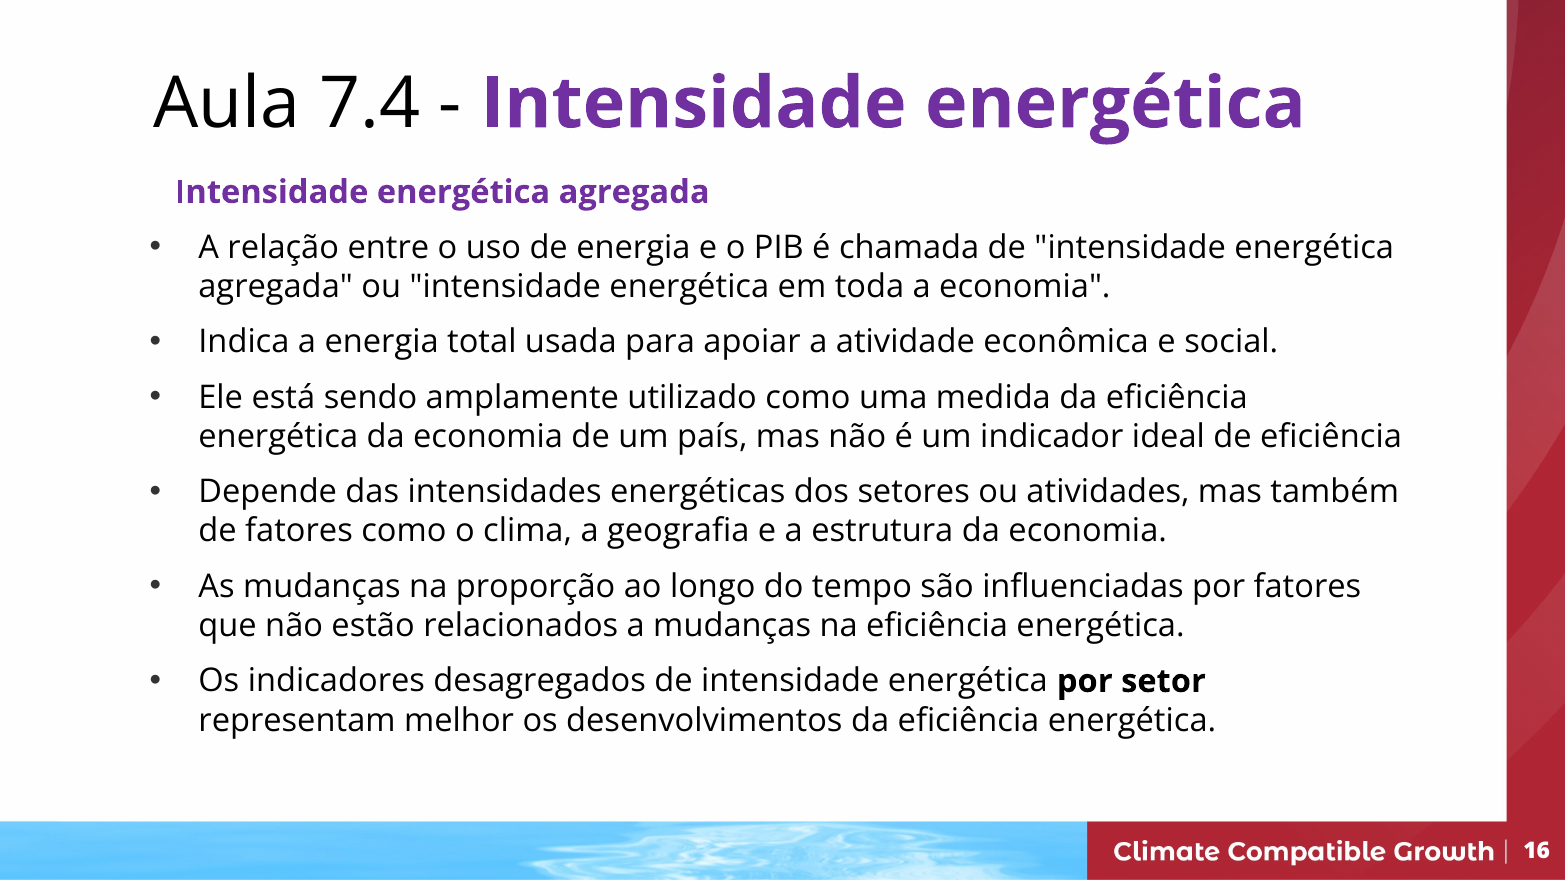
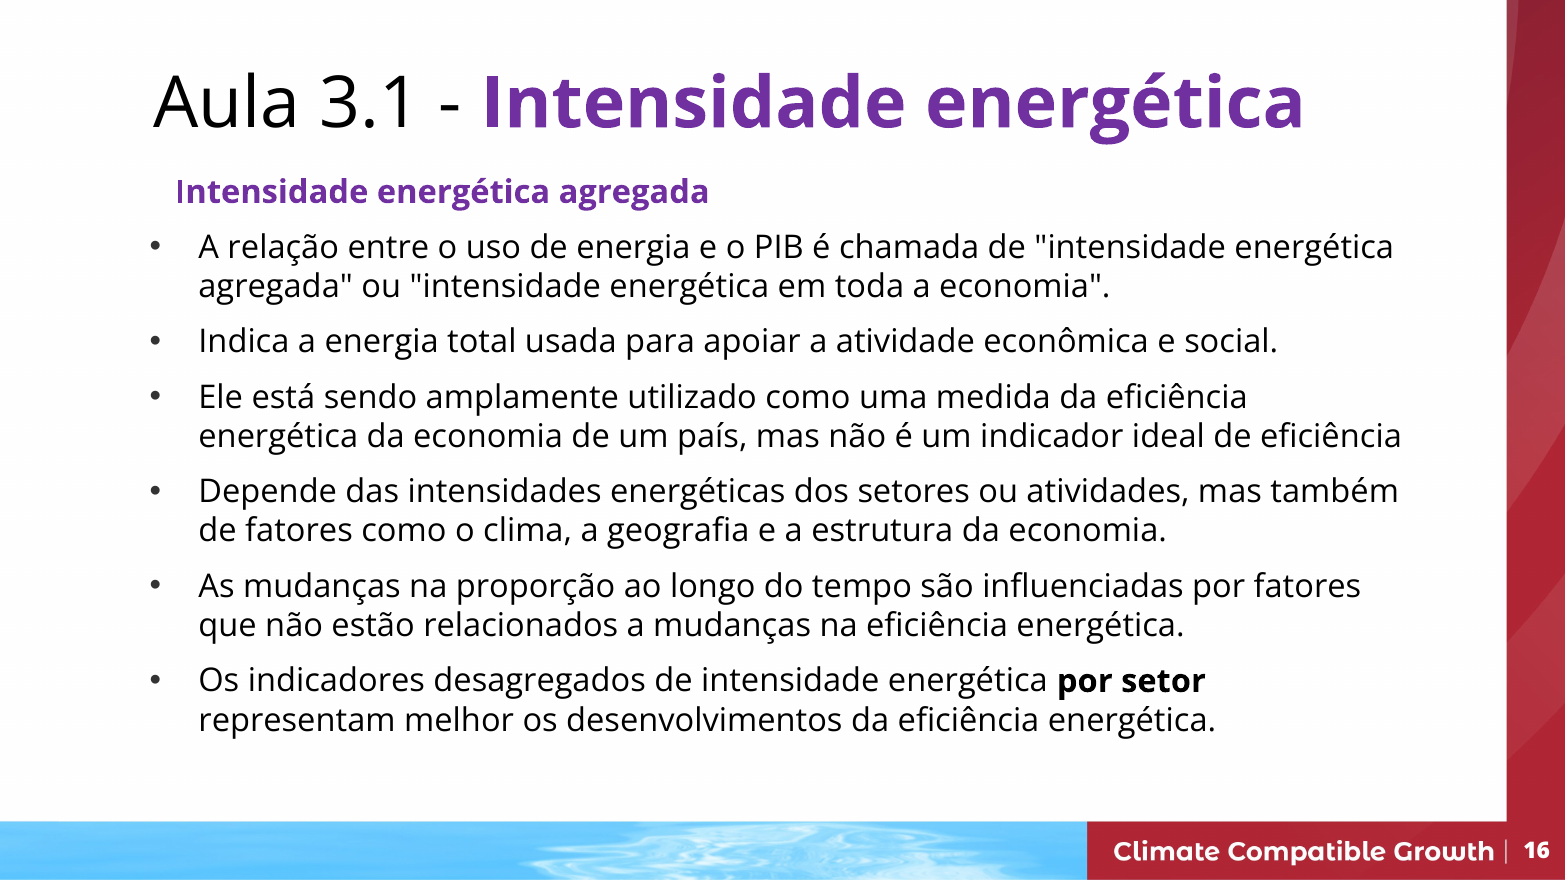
7.4: 7.4 -> 3.1 (370, 104)
